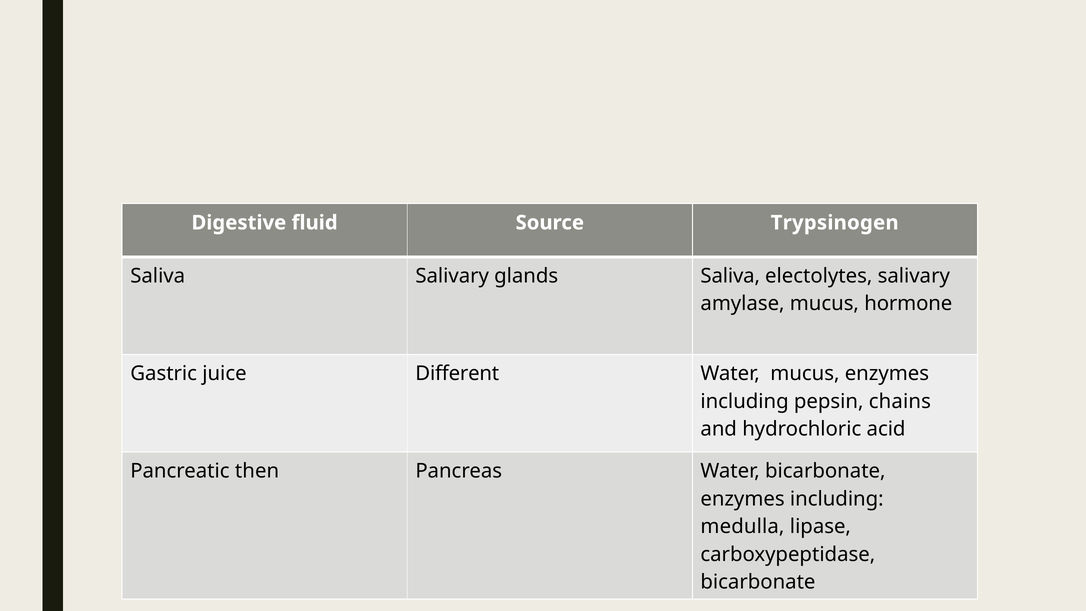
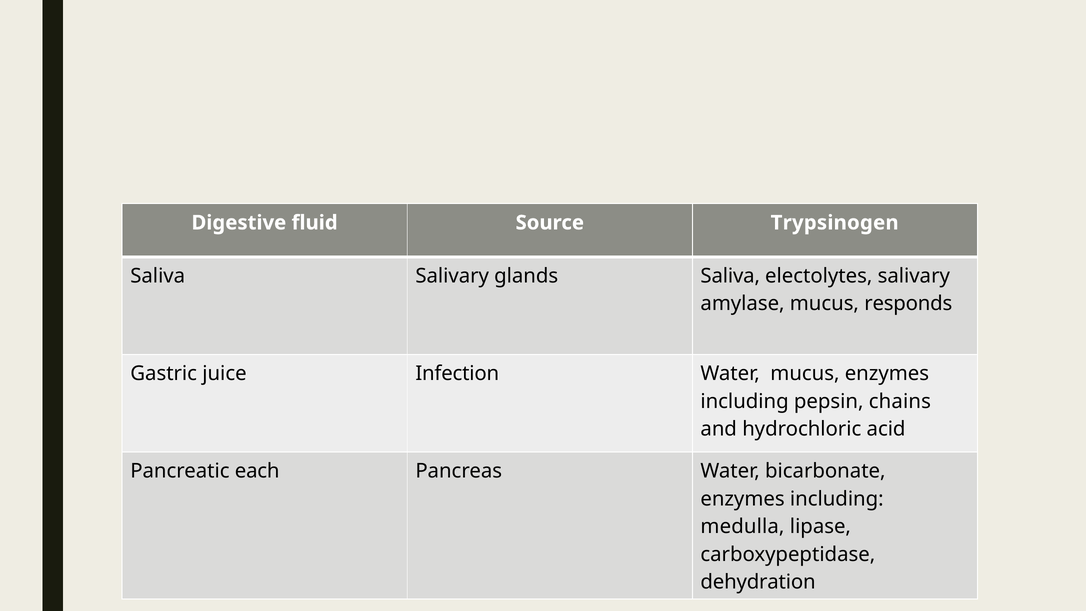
hormone: hormone -> responds (908, 304)
Different: Different -> Infection (457, 373)
then: then -> each (257, 471)
bicarbonate: bicarbonate -> dehydration (758, 582)
